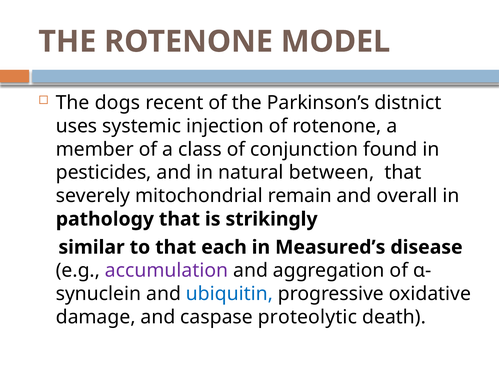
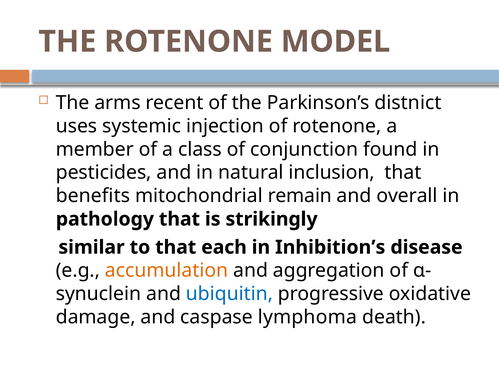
dogs: dogs -> arms (118, 103)
between: between -> inclusion (332, 173)
severely: severely -> benefits (93, 196)
Measured’s: Measured’s -> Inhibition’s (330, 247)
accumulation colour: purple -> orange (167, 271)
proteolytic: proteolytic -> lymphoma (307, 317)
